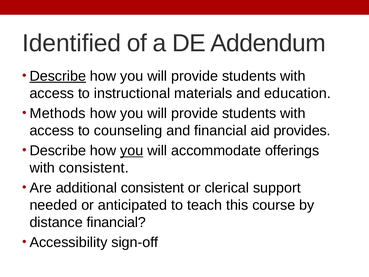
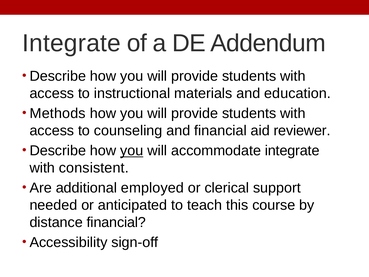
Identified: Identified -> Integrate (72, 43)
Describe underline: present -> none (58, 76)
provides: provides -> reviewer (302, 130)
accommodate offerings: offerings -> integrate (292, 151)
additional consistent: consistent -> employed (152, 188)
